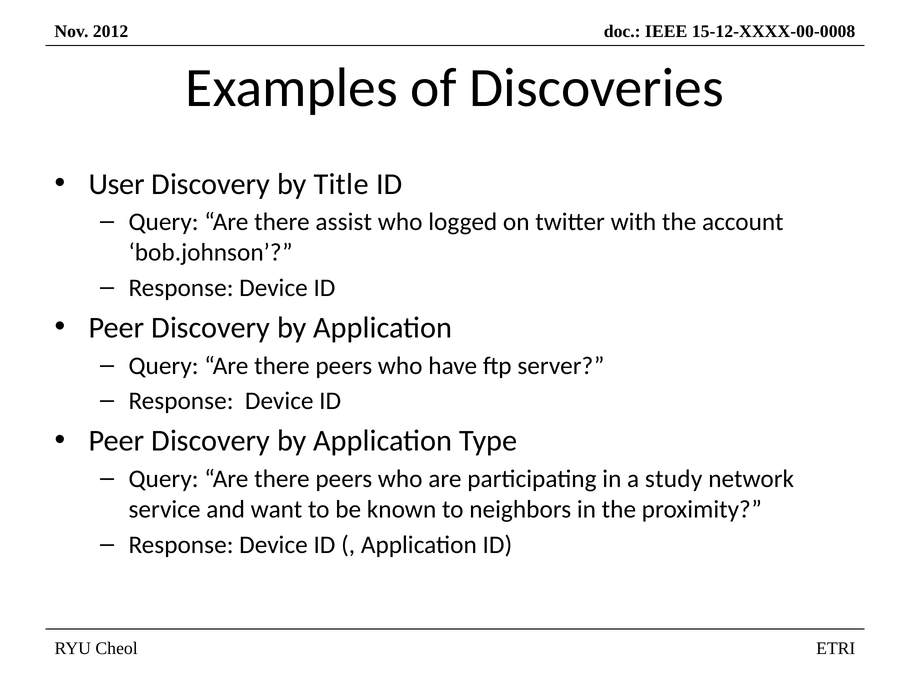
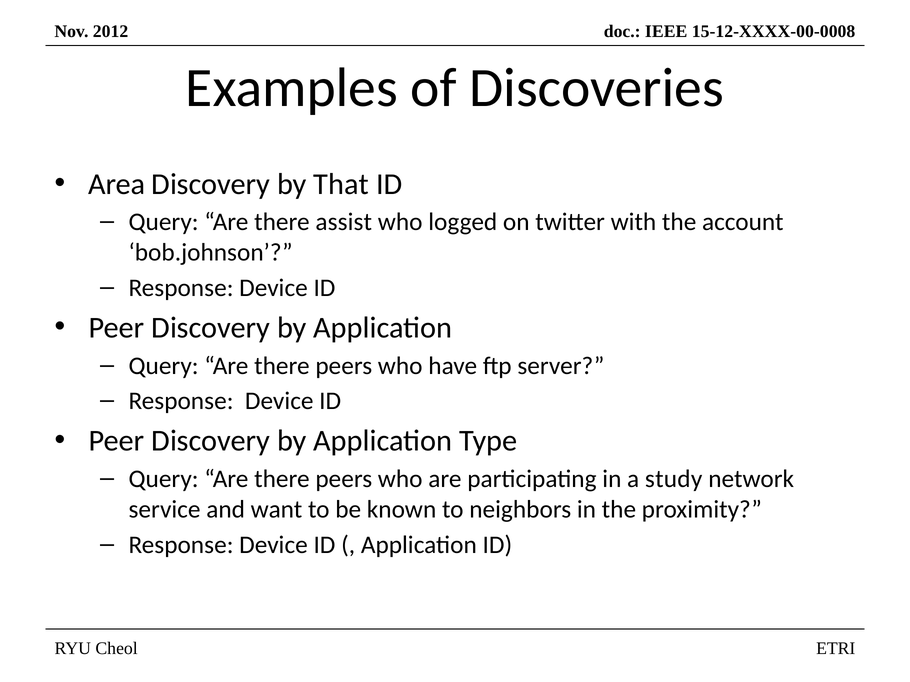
User: User -> Area (117, 184)
Title: Title -> That (341, 184)
